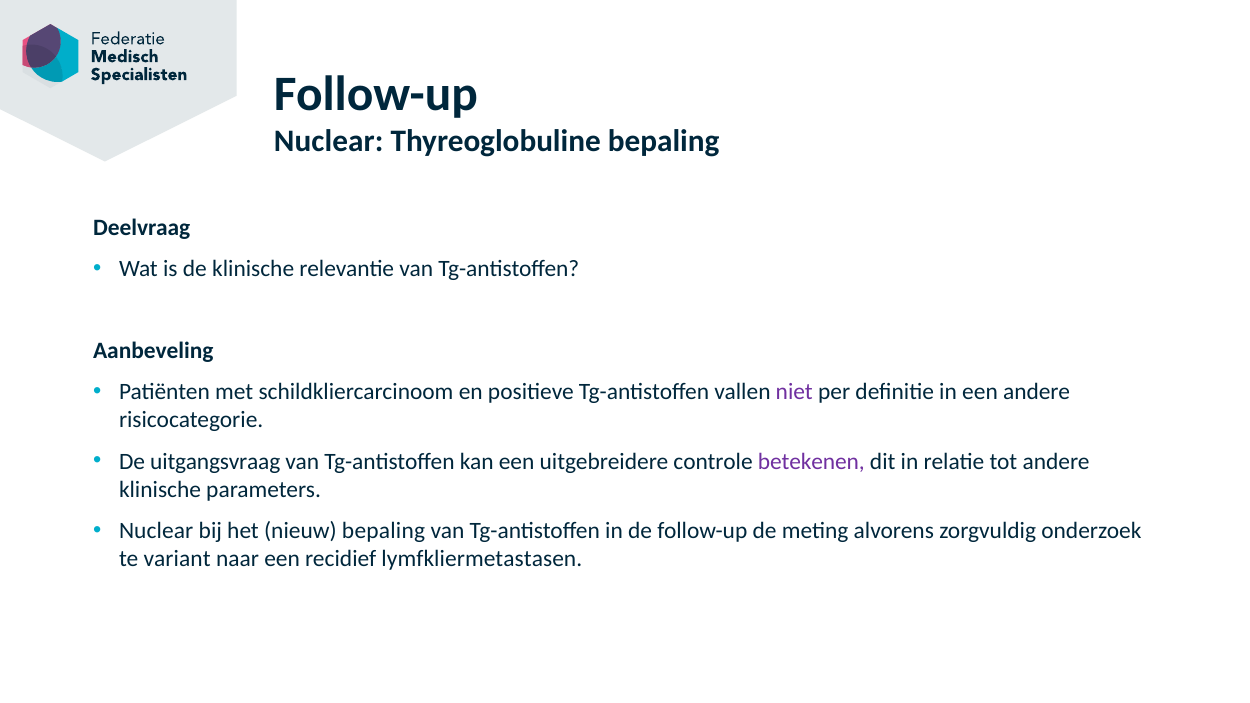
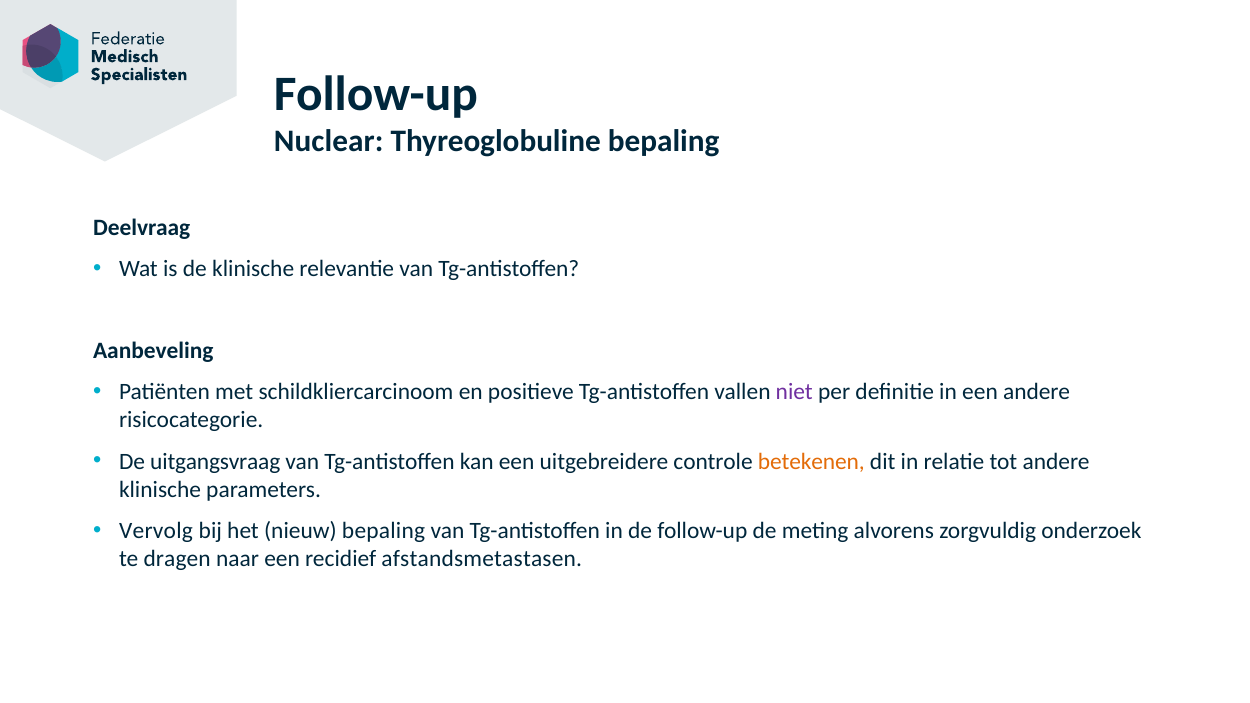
betekenen colour: purple -> orange (811, 461)
Nuclear: Nuclear -> Vervolg (156, 531)
variant: variant -> dragen (177, 559)
lymfkliermetastasen: lymfkliermetastasen -> afstandsmetastasen (482, 559)
